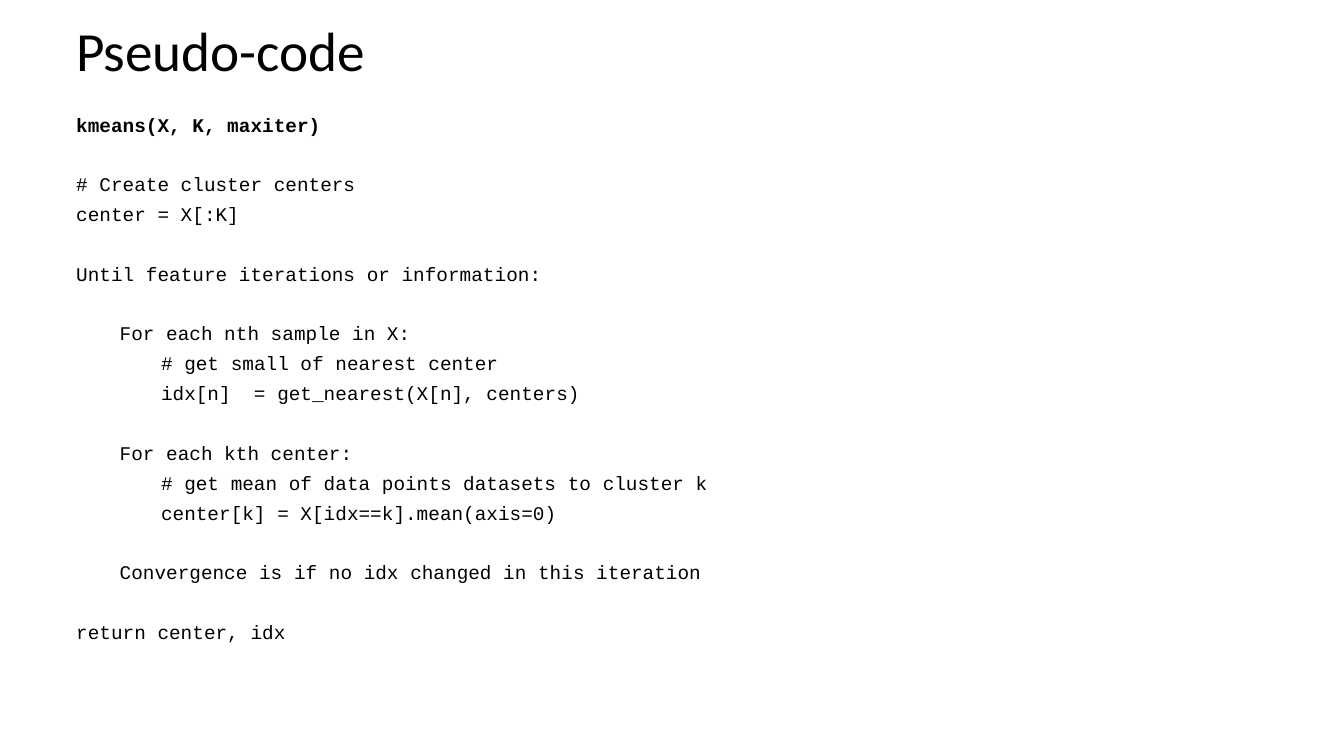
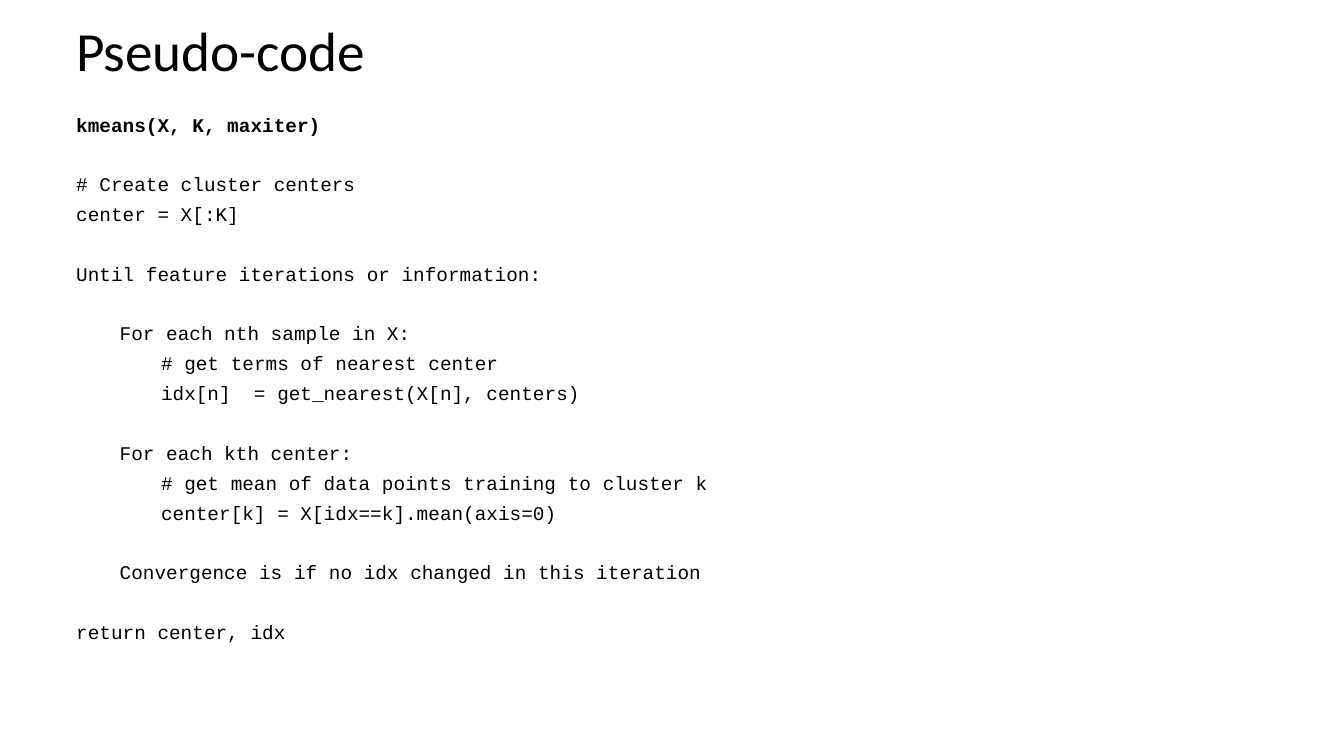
small: small -> terms (260, 364)
datasets: datasets -> training (510, 484)
